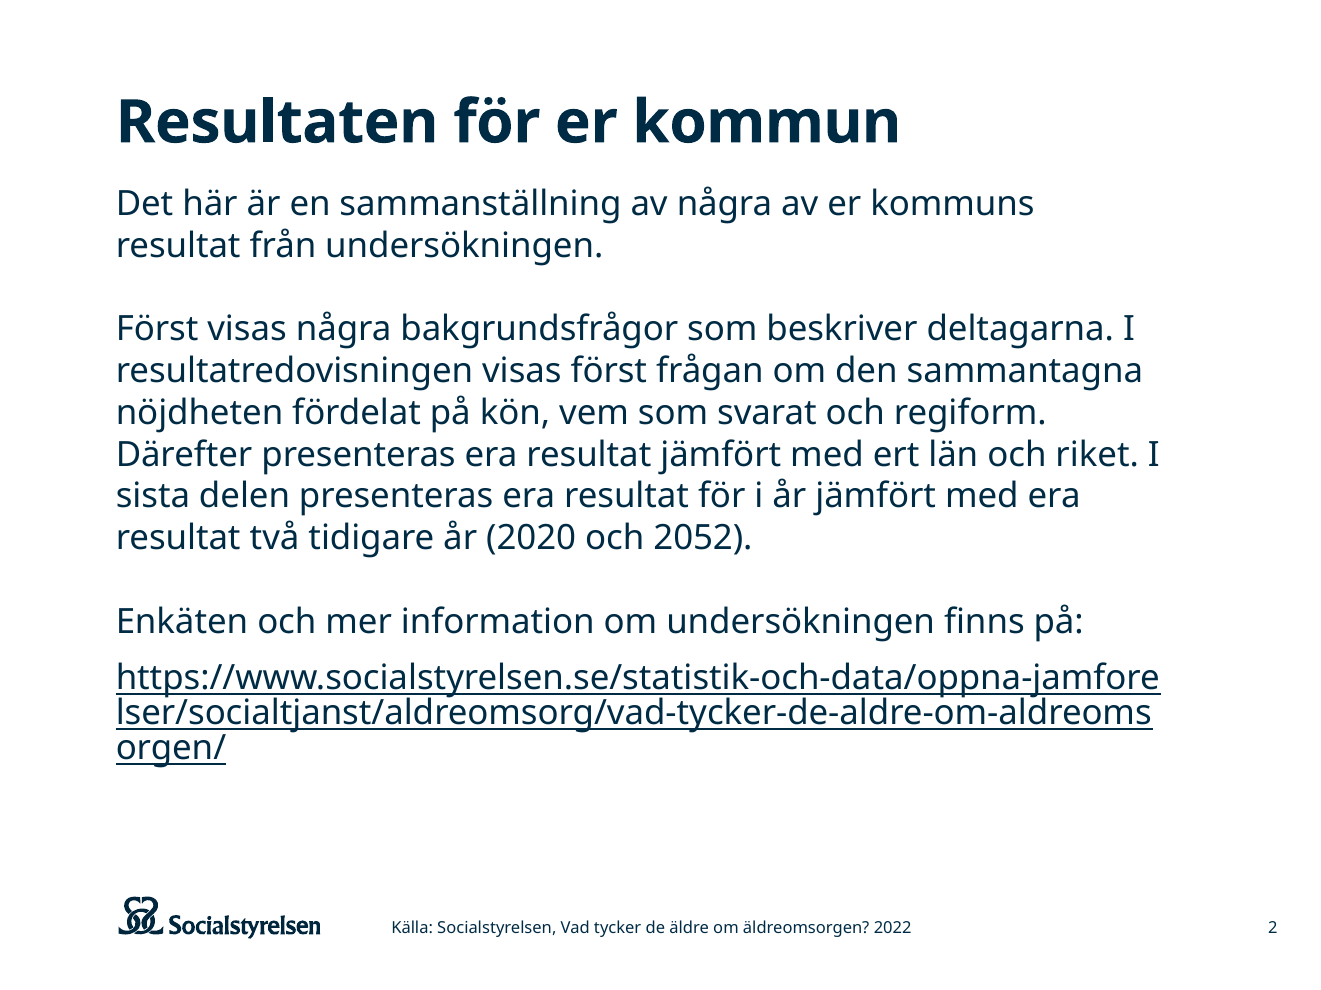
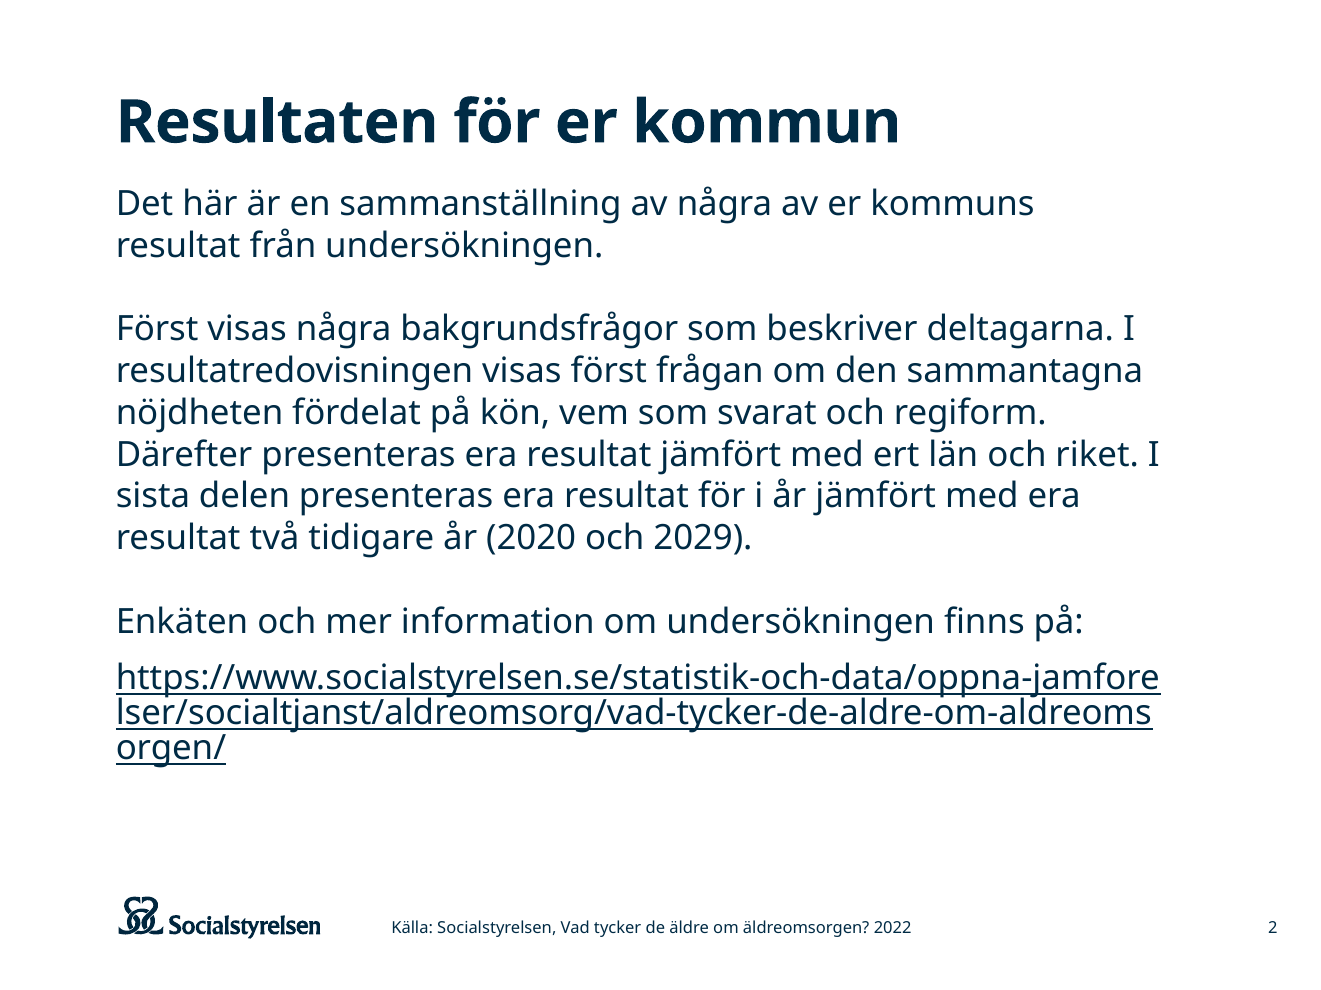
2052: 2052 -> 2029 (703, 539)
